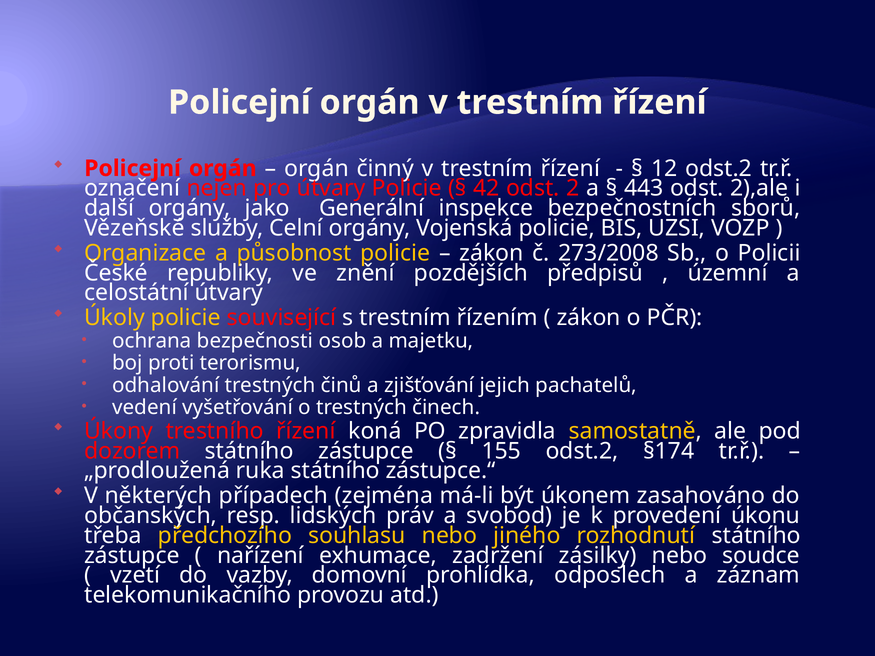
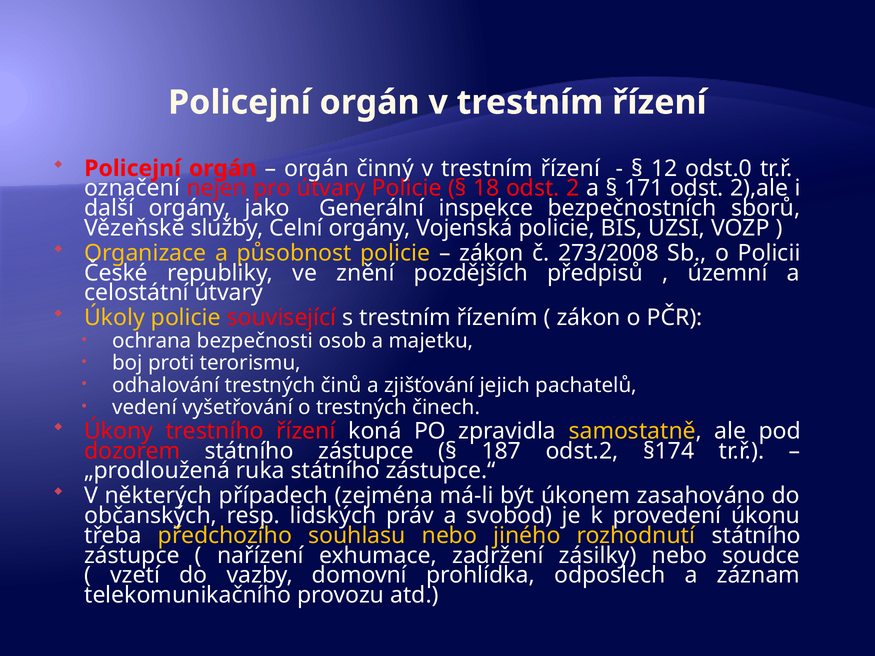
12 odst.2: odst.2 -> odst.0 (719, 168)
42: 42 -> 18 (486, 188)
443: 443 -> 171 (644, 188)
155: 155 -> 187 (501, 451)
